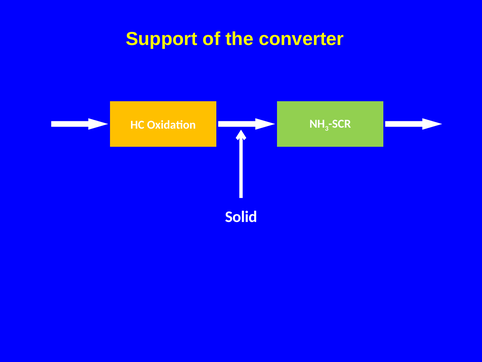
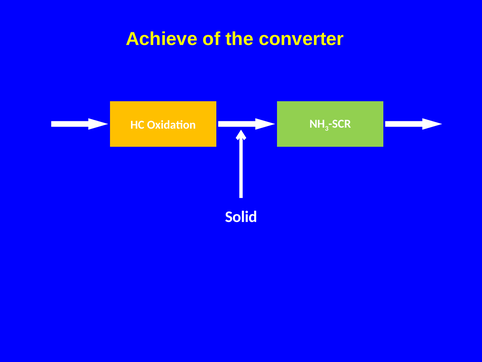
Support: Support -> Achieve (162, 39)
